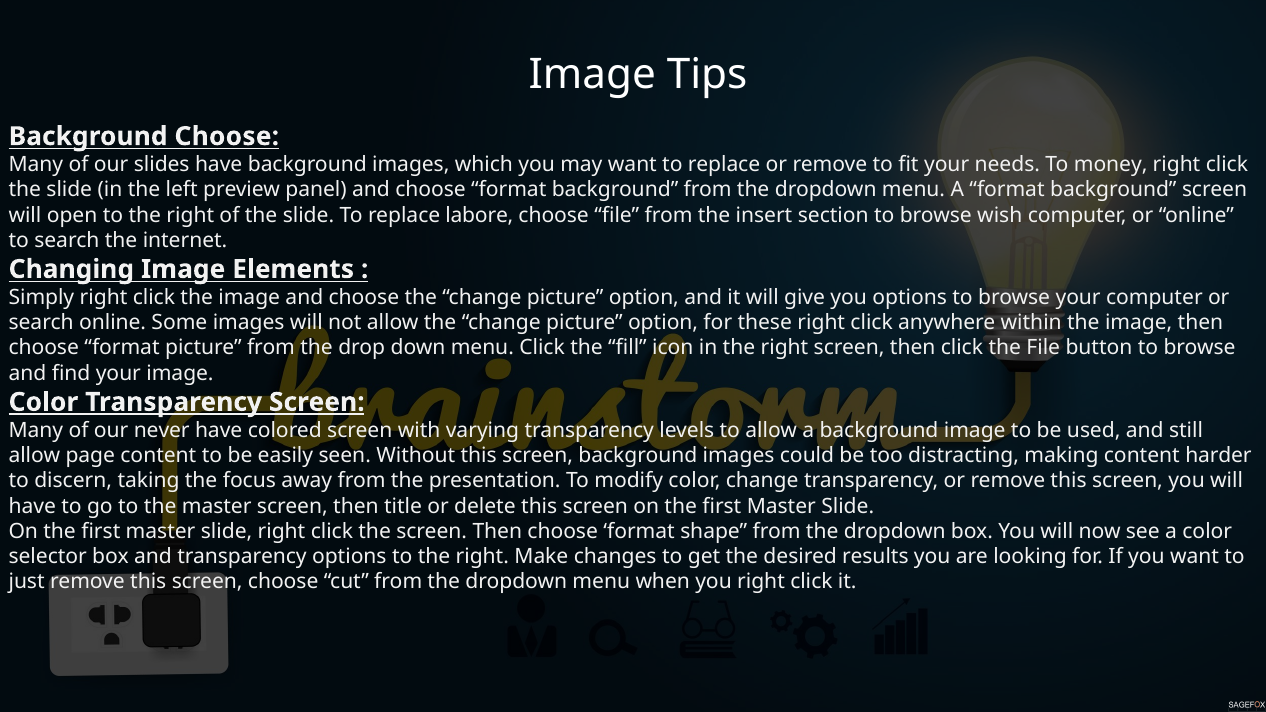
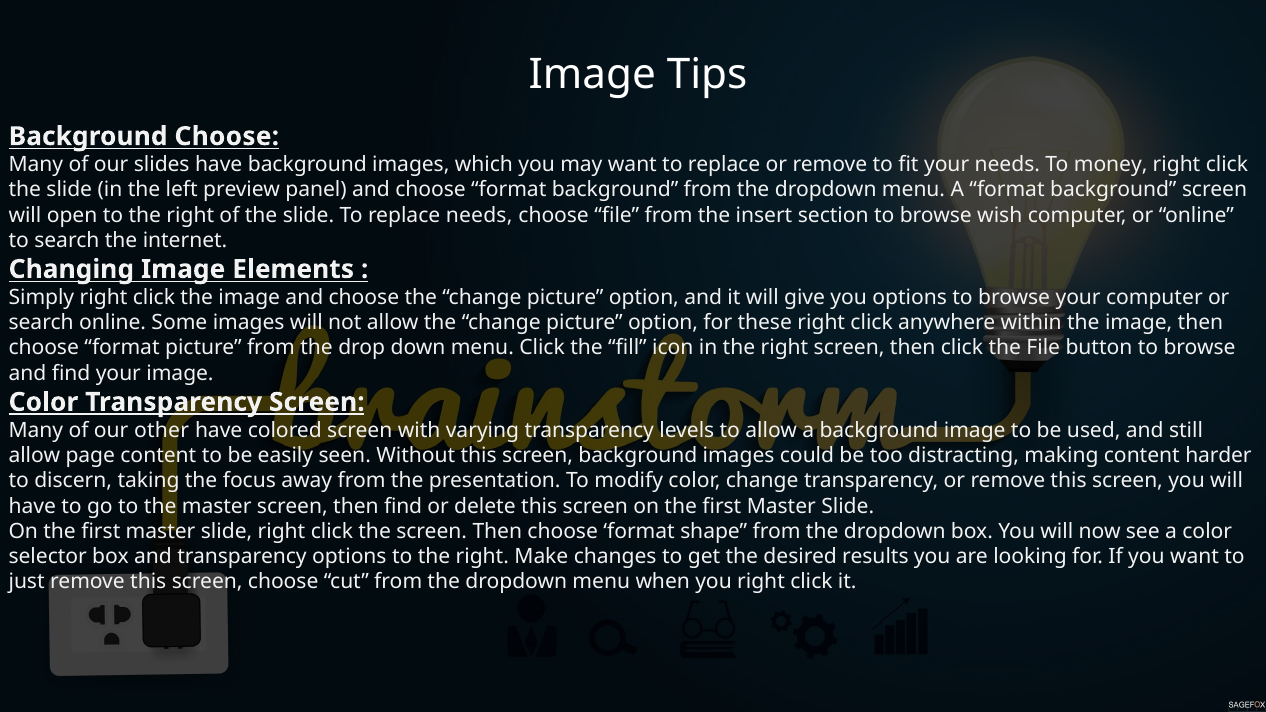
replace labore: labore -> needs (479, 215)
never: never -> other (162, 430)
then title: title -> find (403, 506)
